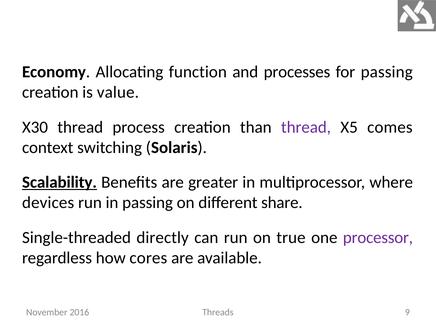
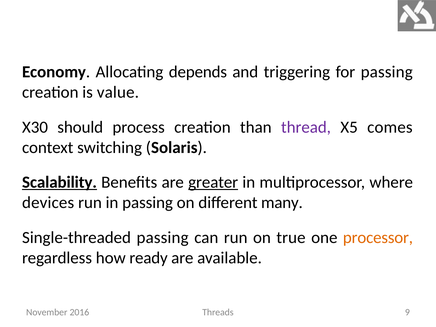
function: function -> depends (198, 72)
processes: processes -> triggering (297, 72)
X30 thread: thread -> should (80, 127)
greater underline: none -> present (213, 182)
share: share -> many (282, 203)
Single-threaded directly: directly -> passing (163, 238)
processor colour: purple -> orange (378, 238)
cores: cores -> ready (149, 258)
